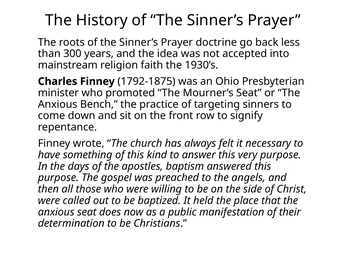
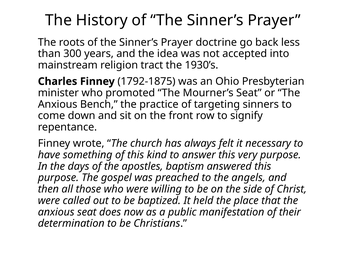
faith: faith -> tract (152, 65)
